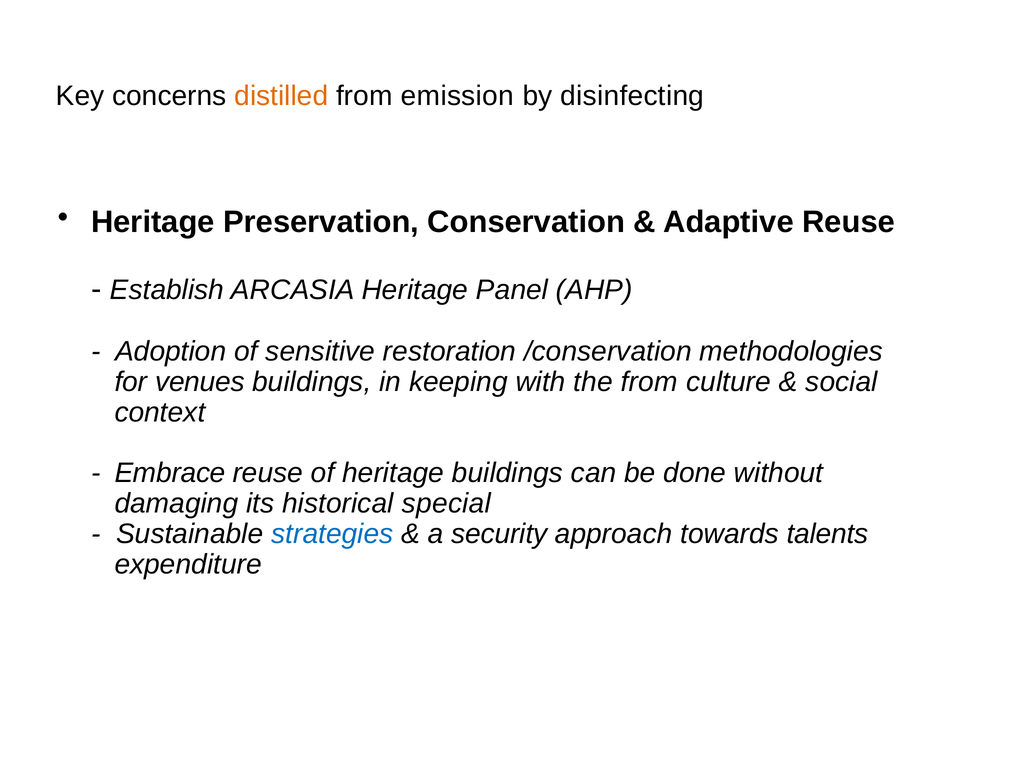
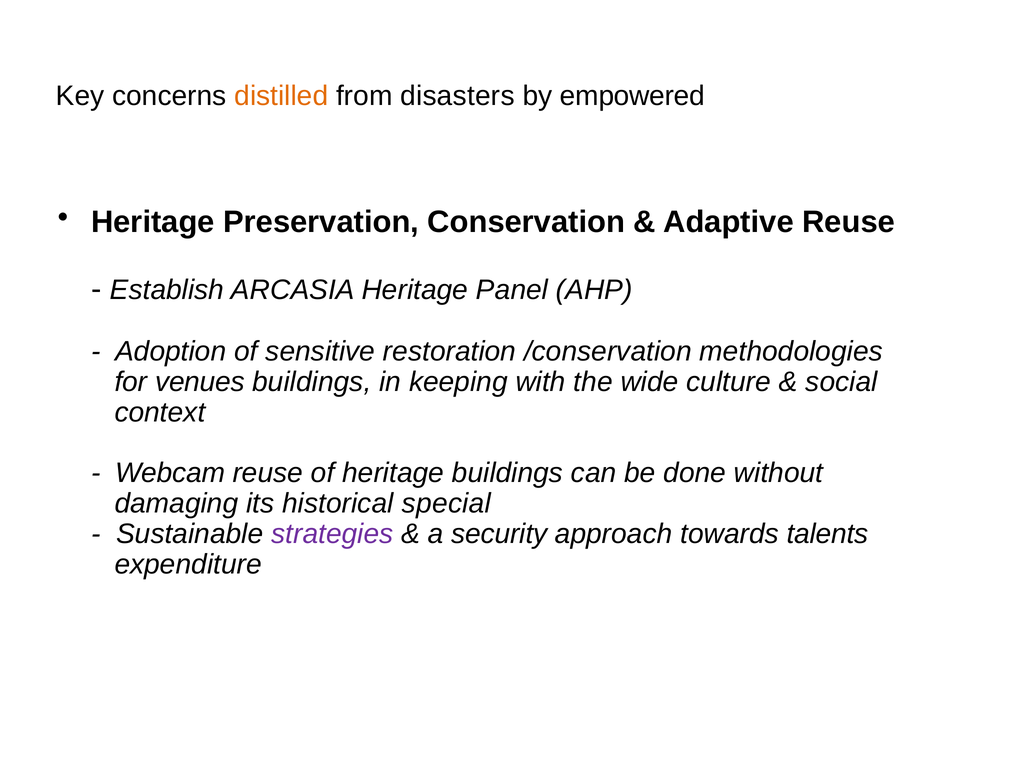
emission: emission -> disasters (457, 96)
disinfecting: disinfecting -> empowered (632, 96)
the from: from -> wide (649, 382)
Embrace: Embrace -> Webcam (170, 473)
strategies colour: blue -> purple (332, 534)
